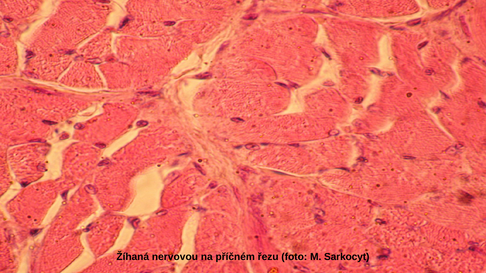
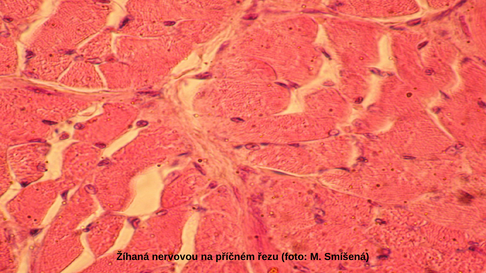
Sarkocyt: Sarkocyt -> Smíšená (347, 257)
